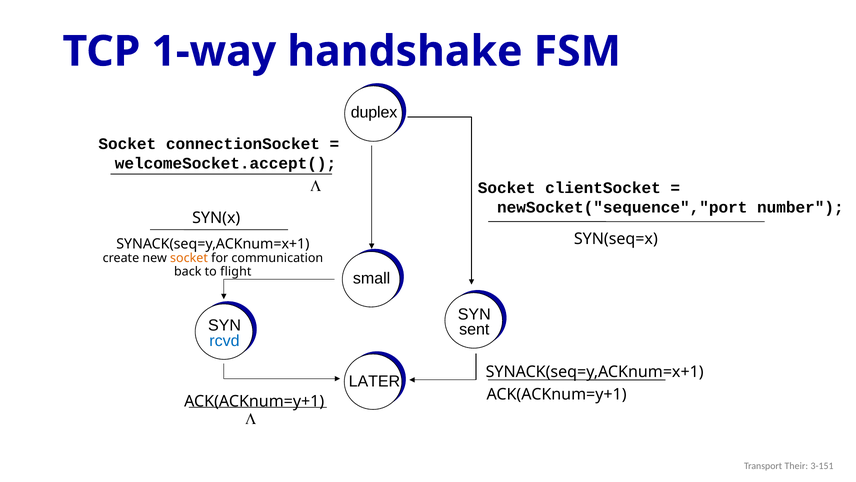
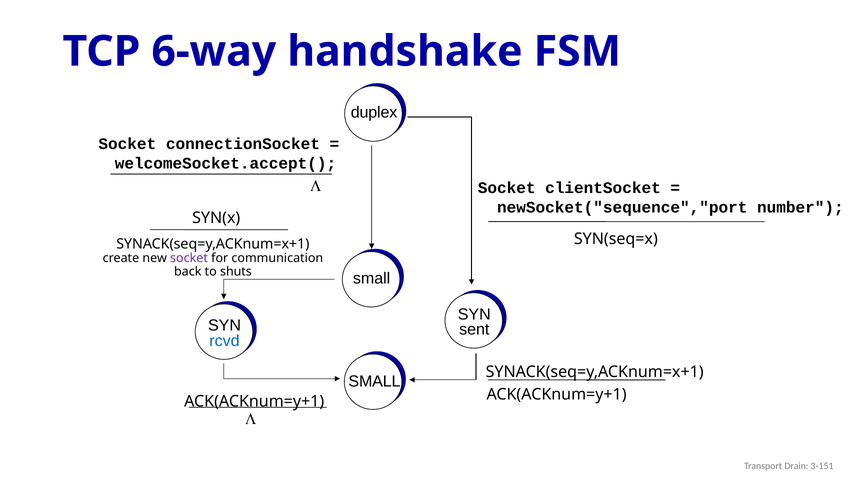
1-way: 1-way -> 6-way (214, 51)
socket colour: orange -> purple (189, 258)
flight: flight -> shuts (236, 272)
LATER: LATER -> SMALL (374, 381)
Their: Their -> Drain (796, 466)
